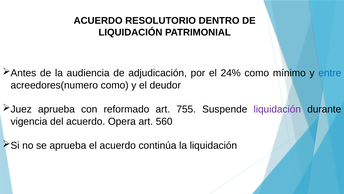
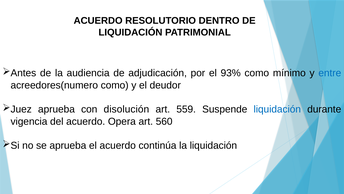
24%: 24% -> 93% (231, 73)
reformado: reformado -> disolución (126, 109)
755: 755 -> 559 (186, 109)
liquidación colour: purple -> blue (277, 109)
